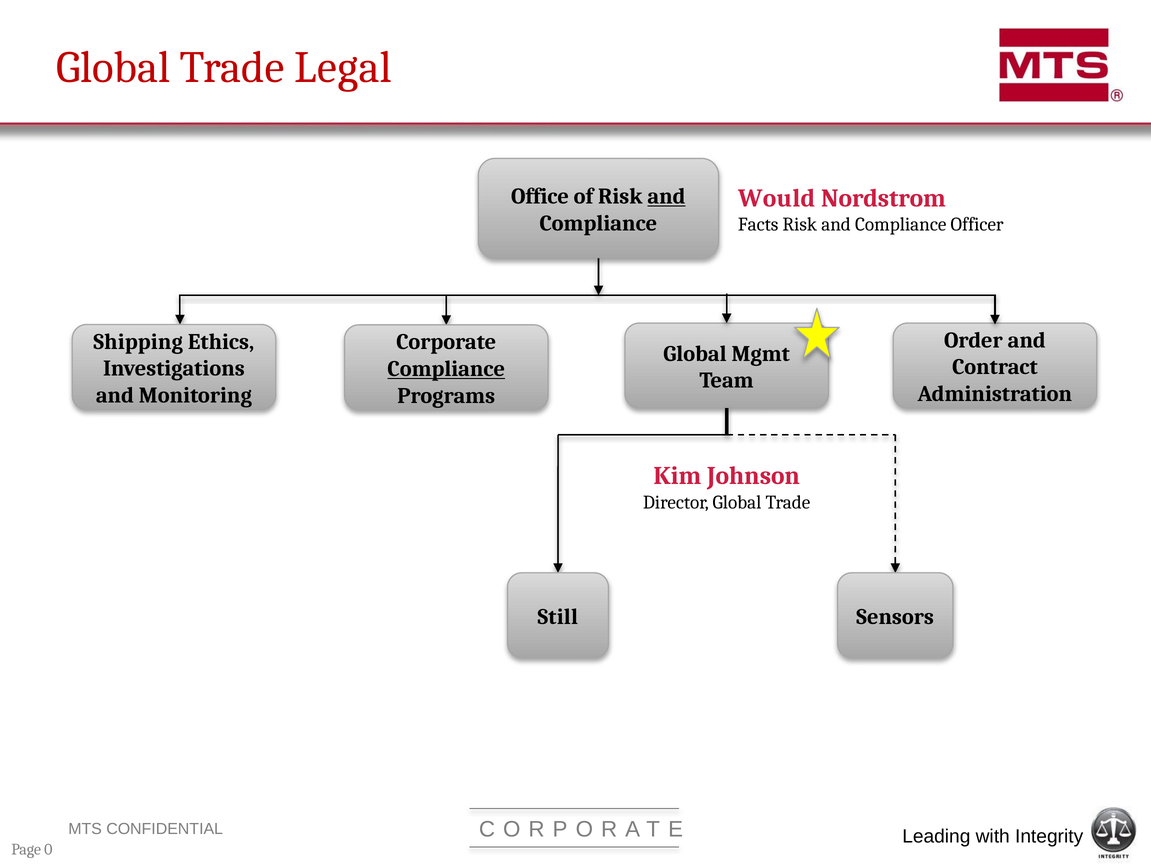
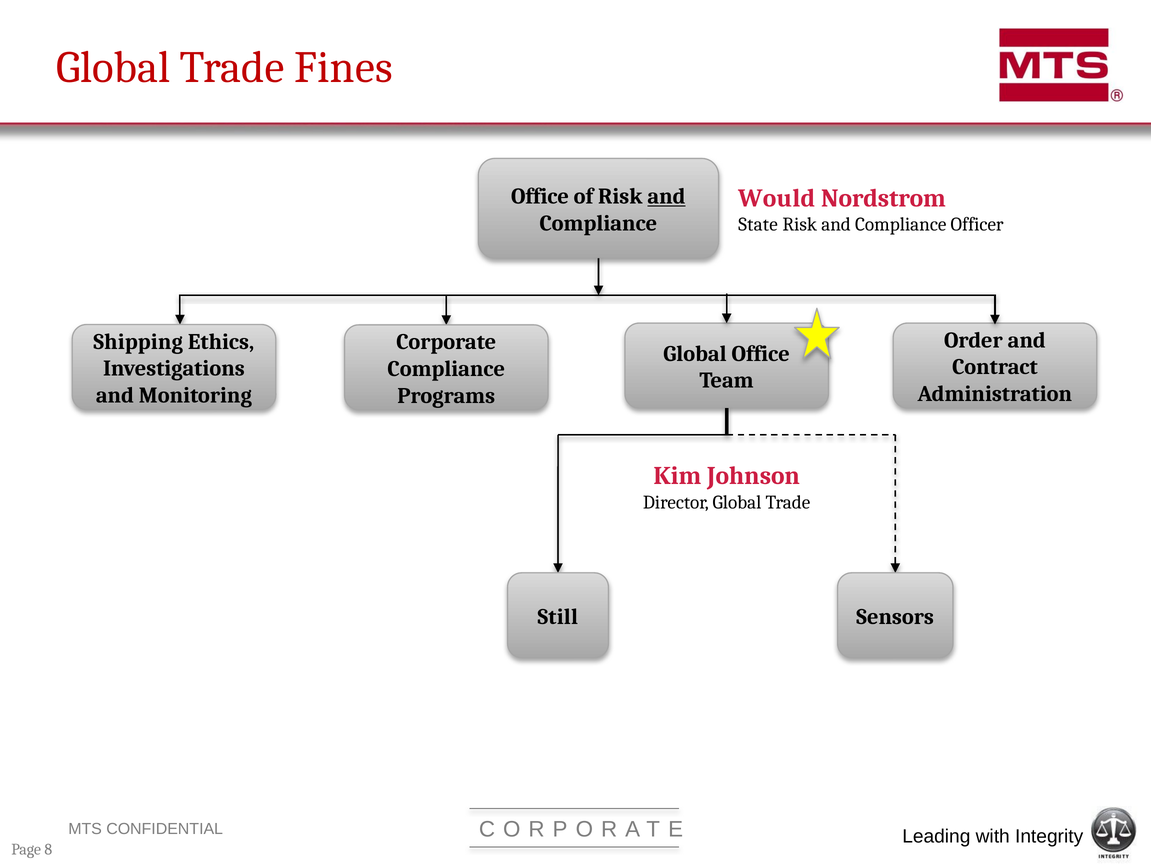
Legal: Legal -> Fines (343, 67)
Facts: Facts -> State (758, 224)
Global Mgmt: Mgmt -> Office (761, 353)
Compliance underline: present -> none (446, 369)
0: 0 -> 8 (48, 849)
